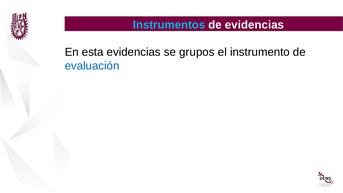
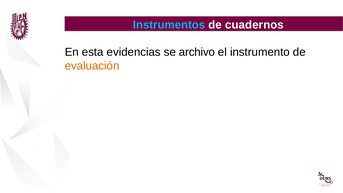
de evidencias: evidencias -> cuadernos (254, 25)
grupos: grupos -> archivo (197, 52)
evaluación colour: blue -> orange (92, 66)
